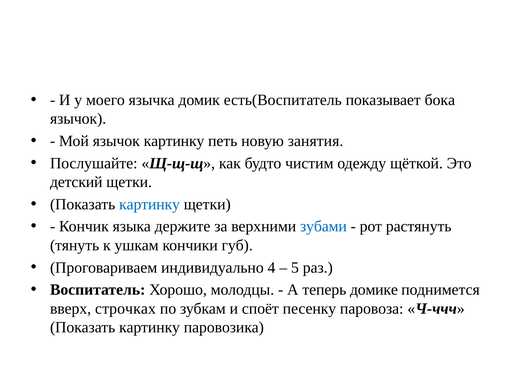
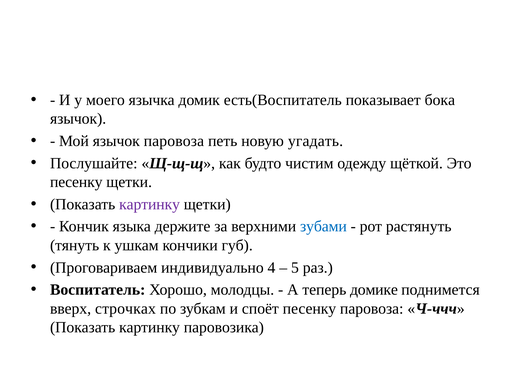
язычок картинку: картинку -> паровоза (174, 141)
занятия: занятия -> угадать (316, 141)
детский: детский -> песенку (76, 182)
картинку colour: blue -> purple (150, 204)
